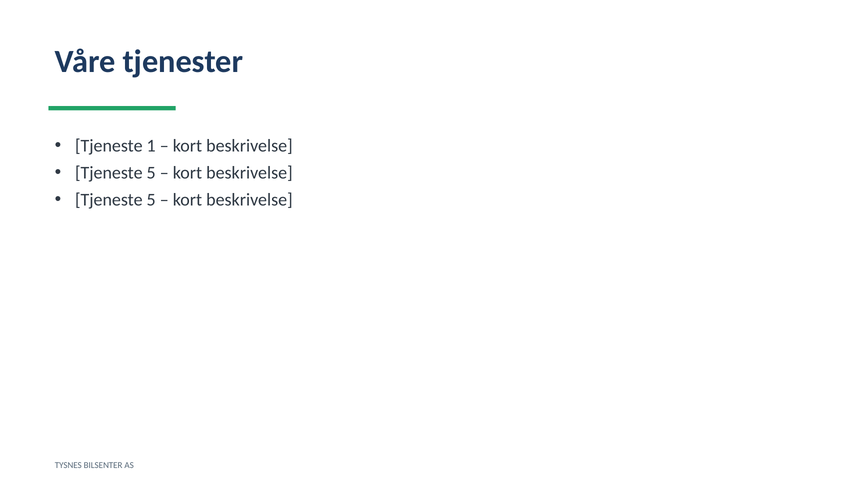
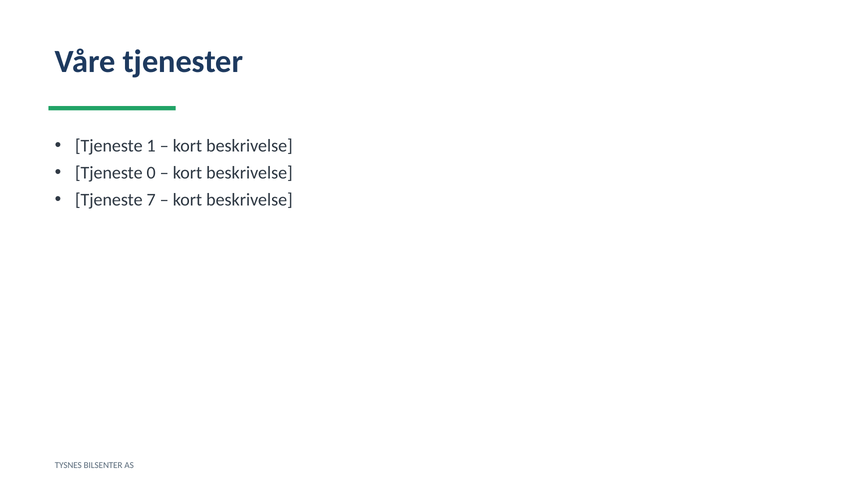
5: 5 -> 0 (151, 173)
5: 5 -> 7 (151, 200)
